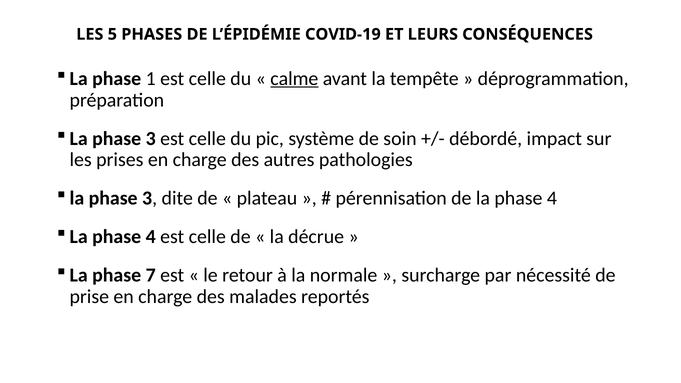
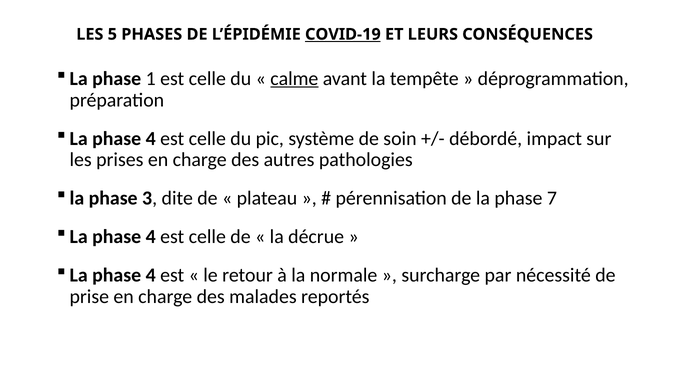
COVID-19 underline: none -> present (343, 34)
3: 3 -> 4 (151, 138)
de la phase 4: 4 -> 7 (552, 198)
7: 7 -> 4 (151, 275)
